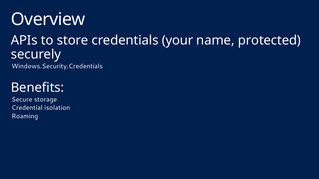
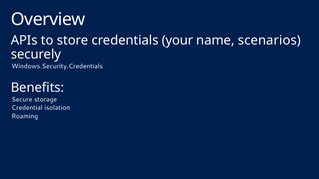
protected: protected -> scenarios (269, 40)
